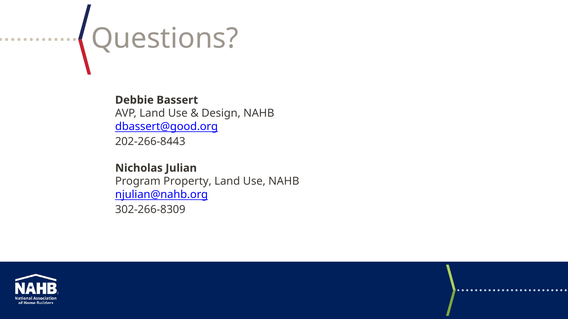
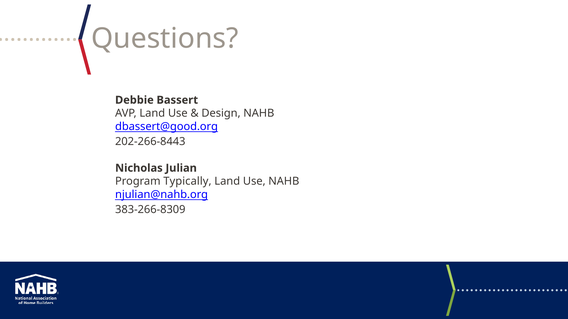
Property: Property -> Typically (187, 182)
302-266-8309: 302-266-8309 -> 383-266-8309 (150, 210)
